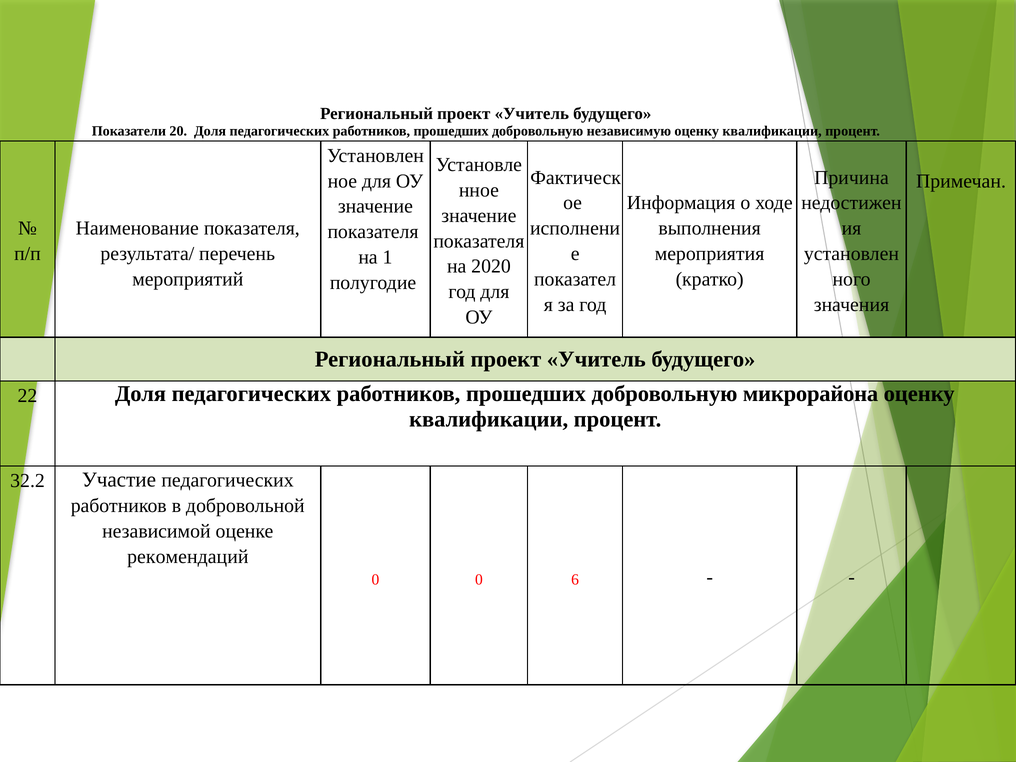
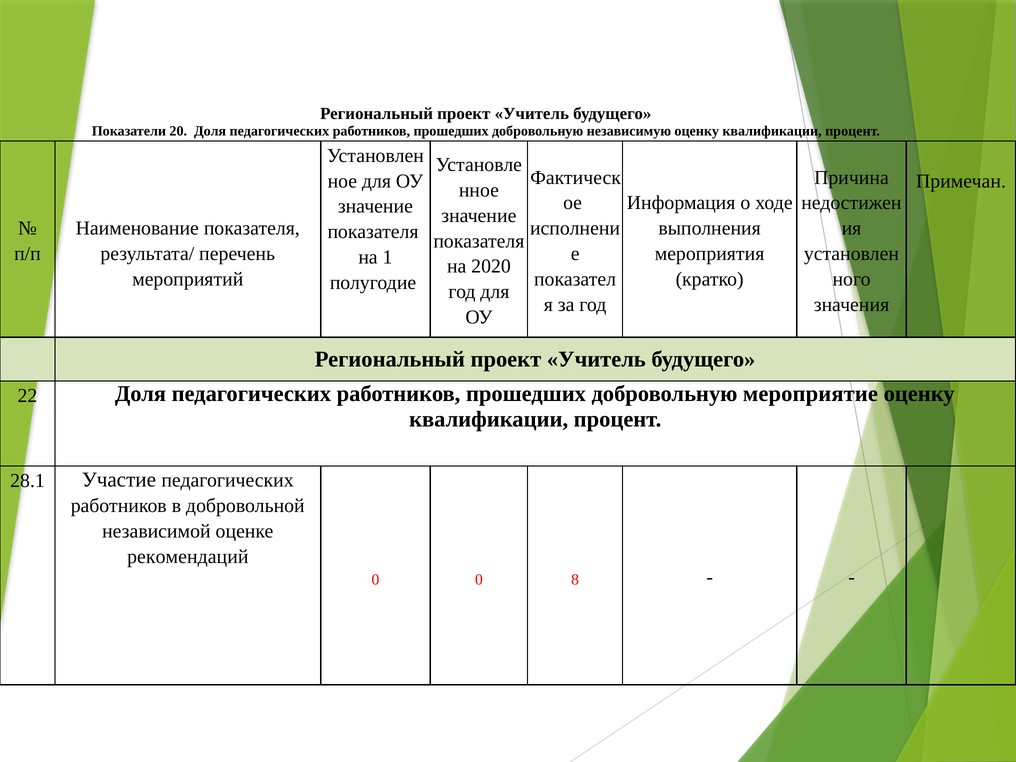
микрорайона: микрорайона -> мероприятие (810, 394)
32.2: 32.2 -> 28.1 (28, 481)
6: 6 -> 8 (575, 580)
